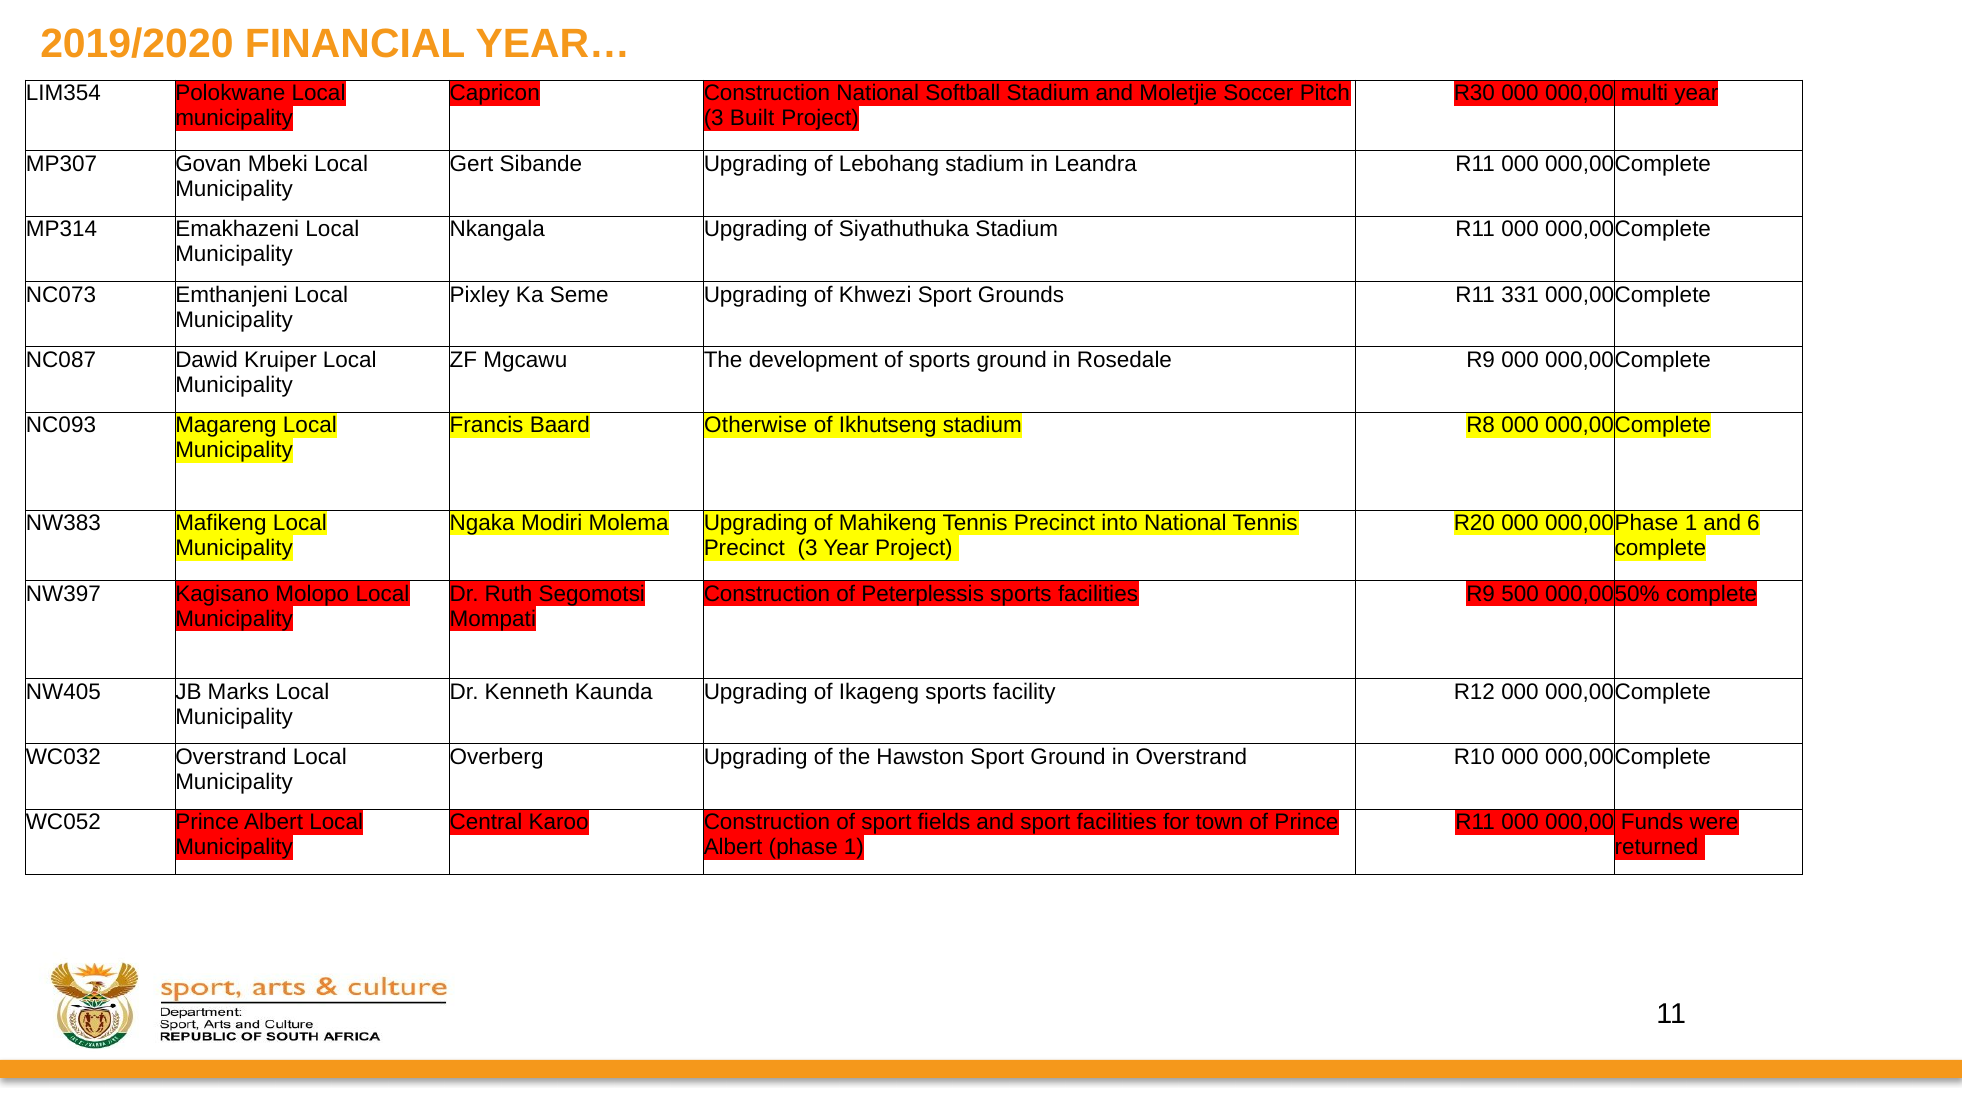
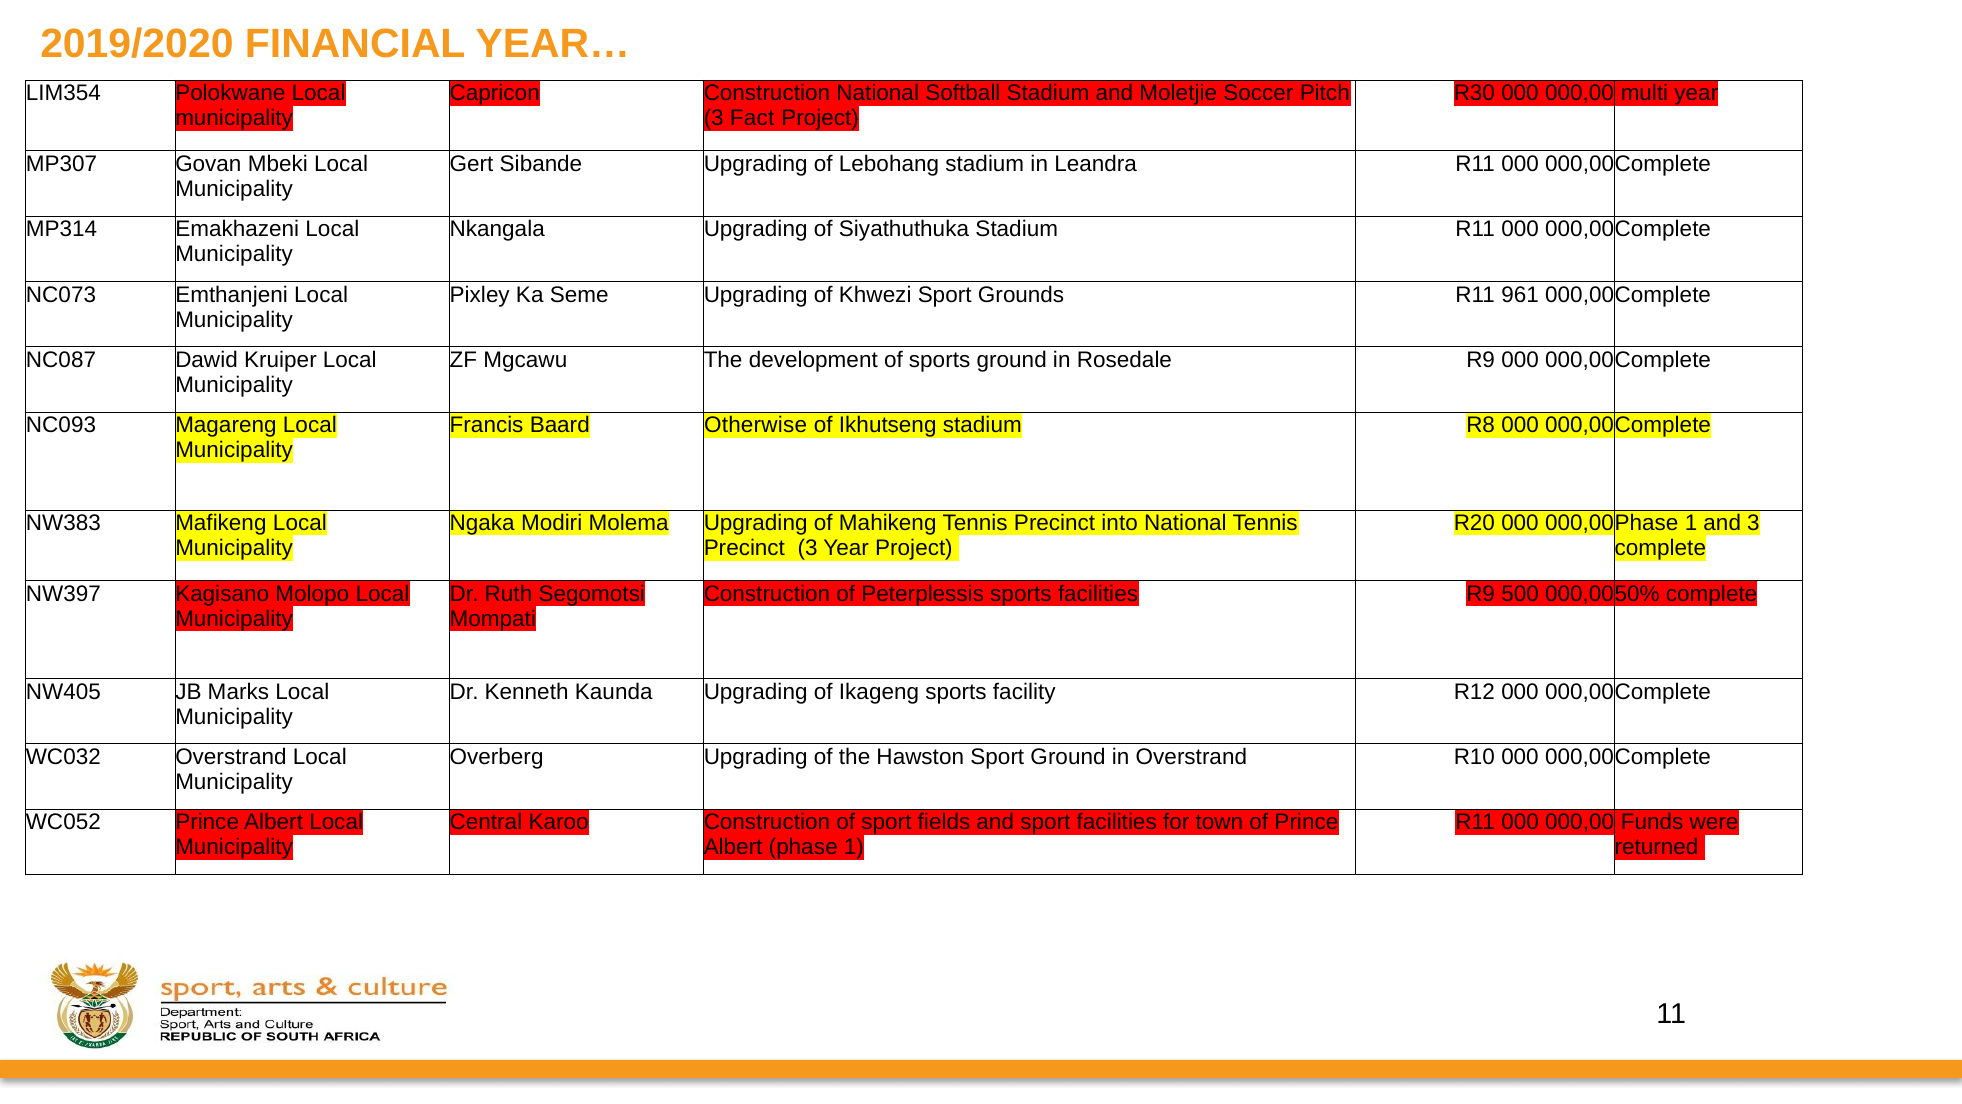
Built: Built -> Fact (752, 118)
331: 331 -> 961 (1520, 295)
and 6: 6 -> 3 (1753, 523)
